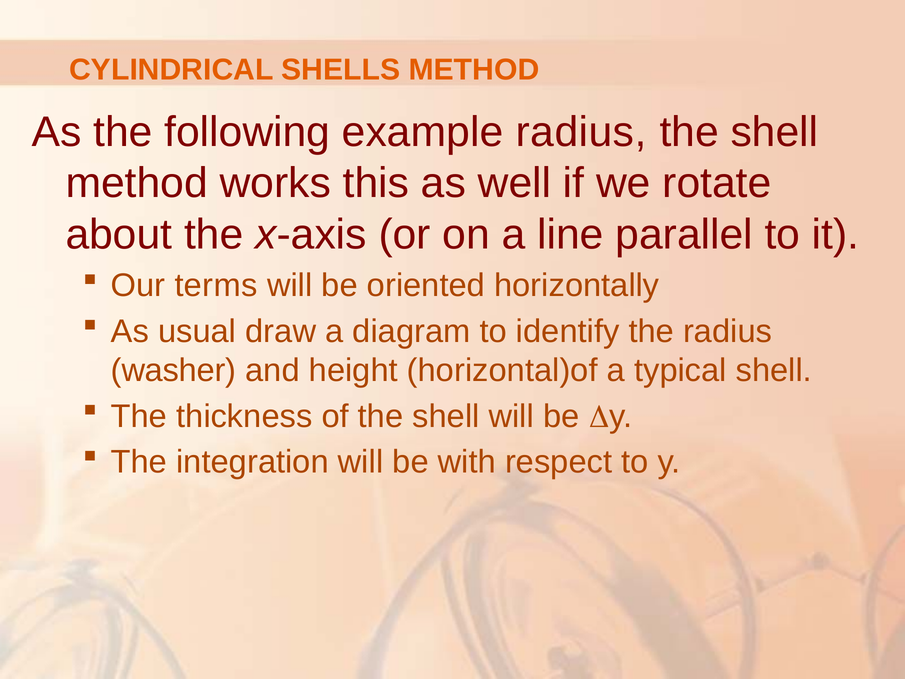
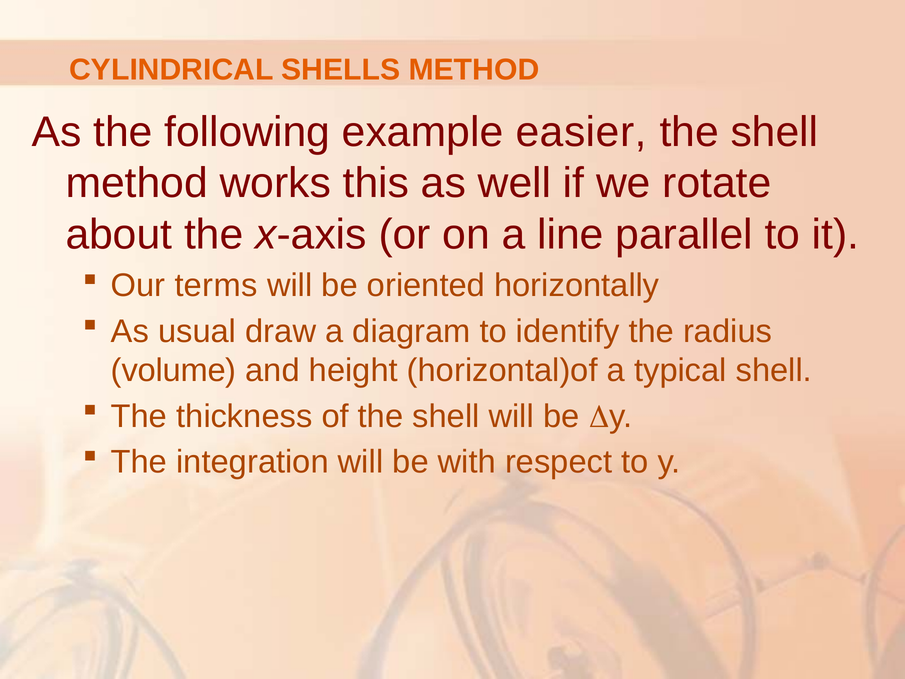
example radius: radius -> easier (581, 132)
washer: washer -> volume (174, 370)
